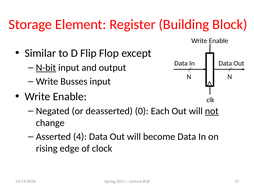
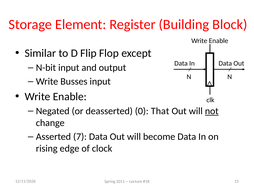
N-bit underline: present -> none (46, 68)
Each: Each -> That (160, 111)
4: 4 -> 7 (80, 137)
